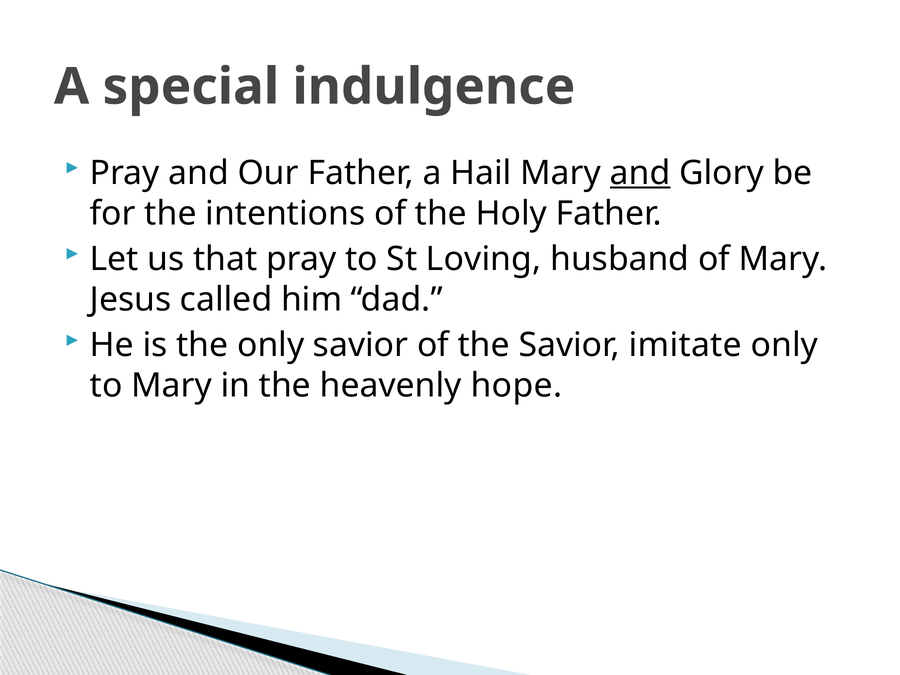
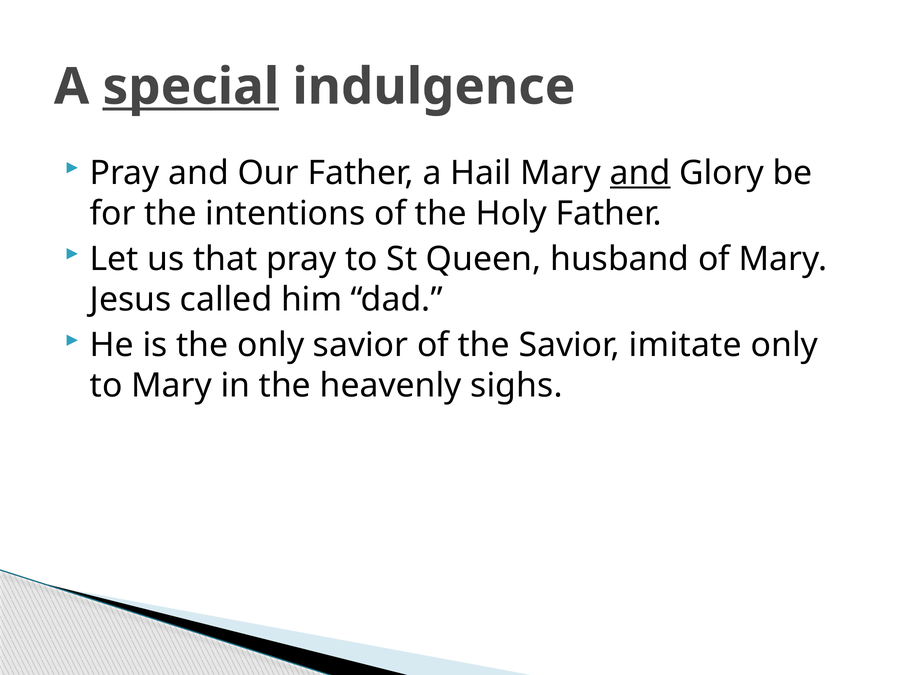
special underline: none -> present (191, 87)
Loving: Loving -> Queen (484, 259)
hope: hope -> sighs (517, 386)
